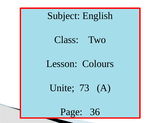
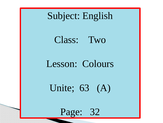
73: 73 -> 63 (84, 87)
36: 36 -> 32 (95, 111)
